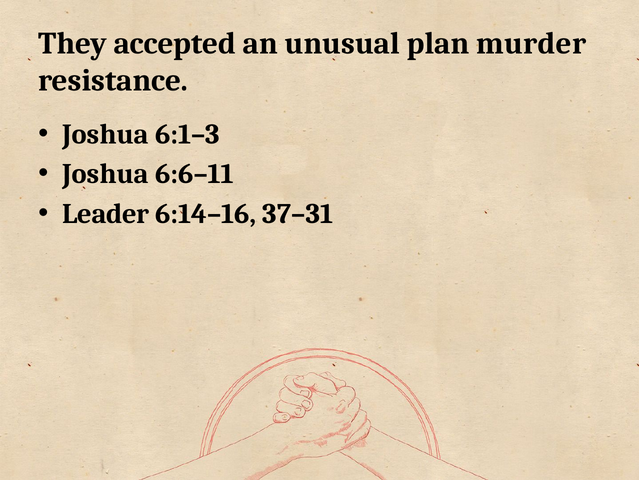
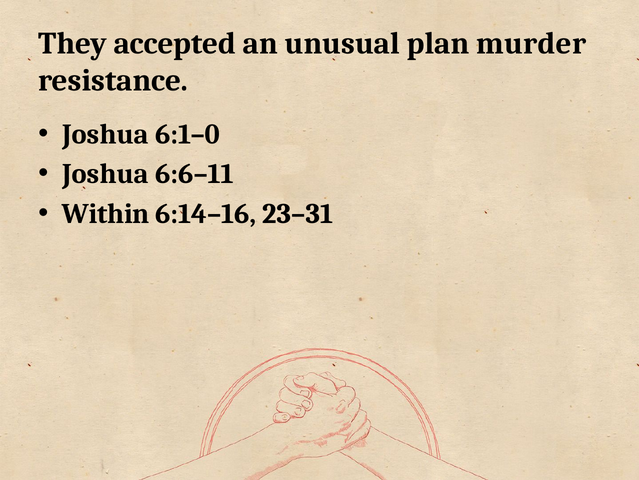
6:1–3: 6:1–3 -> 6:1–0 (188, 134)
Leader: Leader -> Within (106, 214)
37–31: 37–31 -> 23–31 (298, 214)
